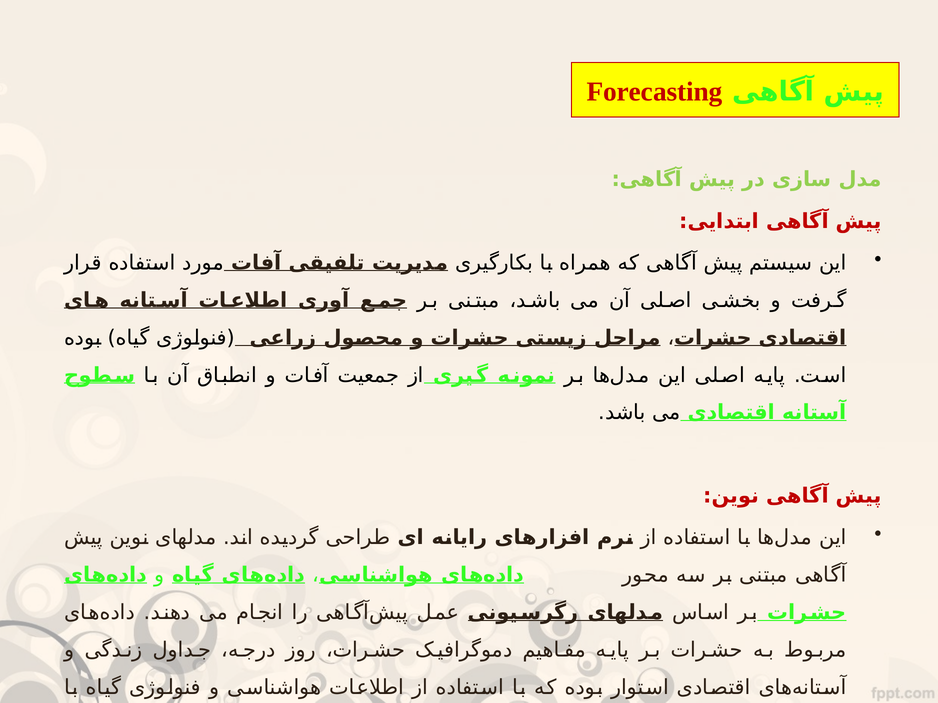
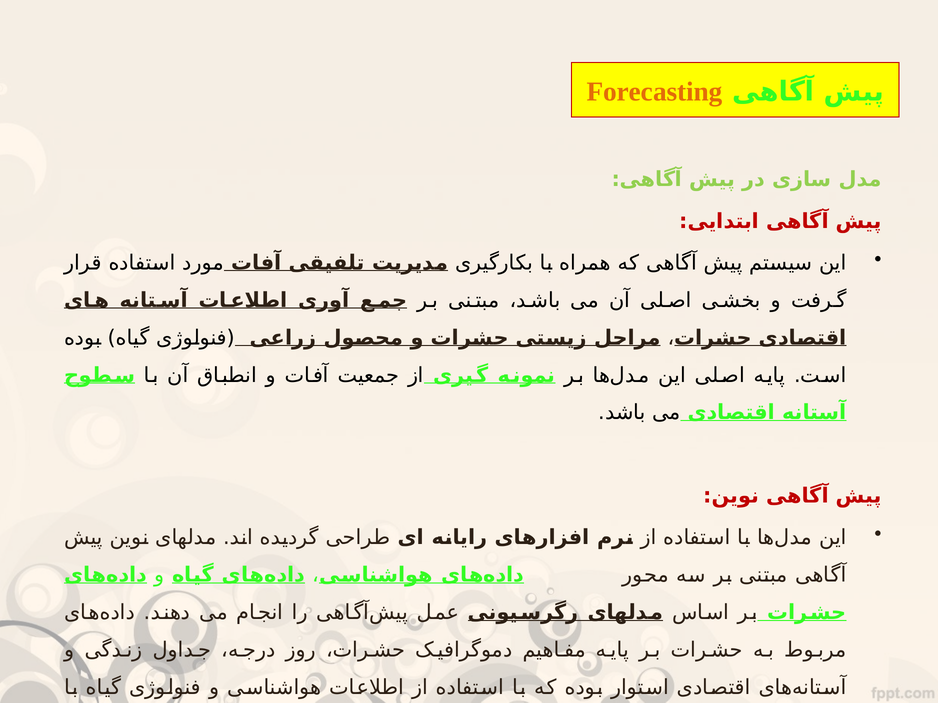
Forecasting colour: red -> orange (655, 92)
